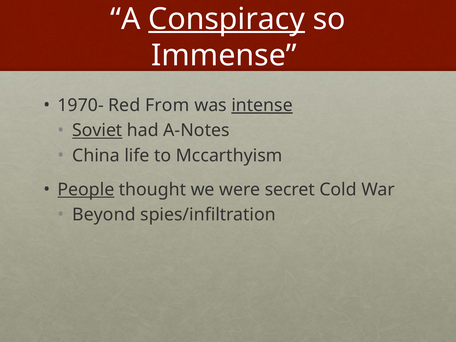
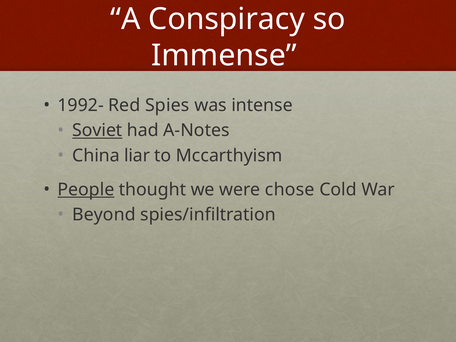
Conspiracy underline: present -> none (227, 19)
1970-: 1970- -> 1992- (81, 105)
From: From -> Spies (167, 105)
intense underline: present -> none (262, 105)
life: life -> liar (137, 156)
secret: secret -> chose (290, 190)
